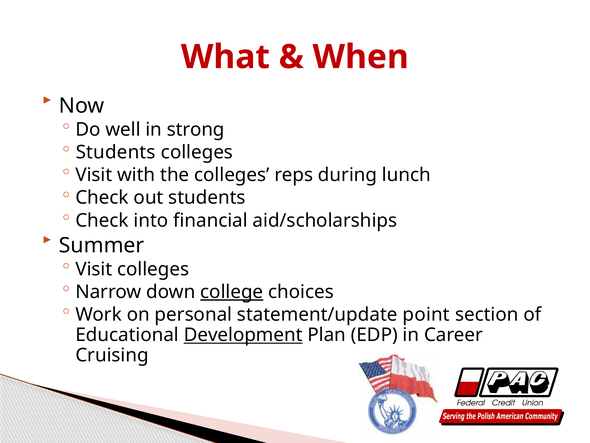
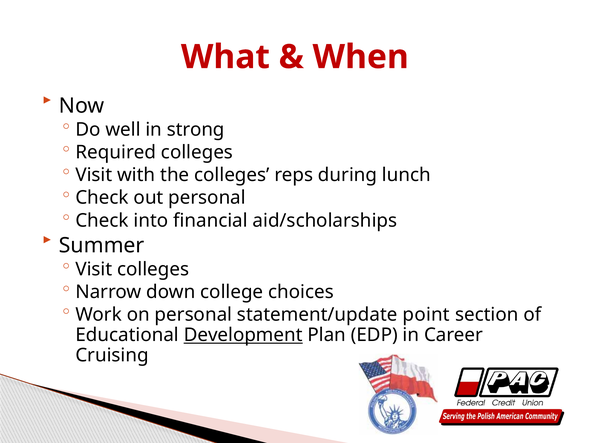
Students: Students -> Required (116, 152)
out students: students -> personal (207, 198)
college underline: present -> none (232, 292)
